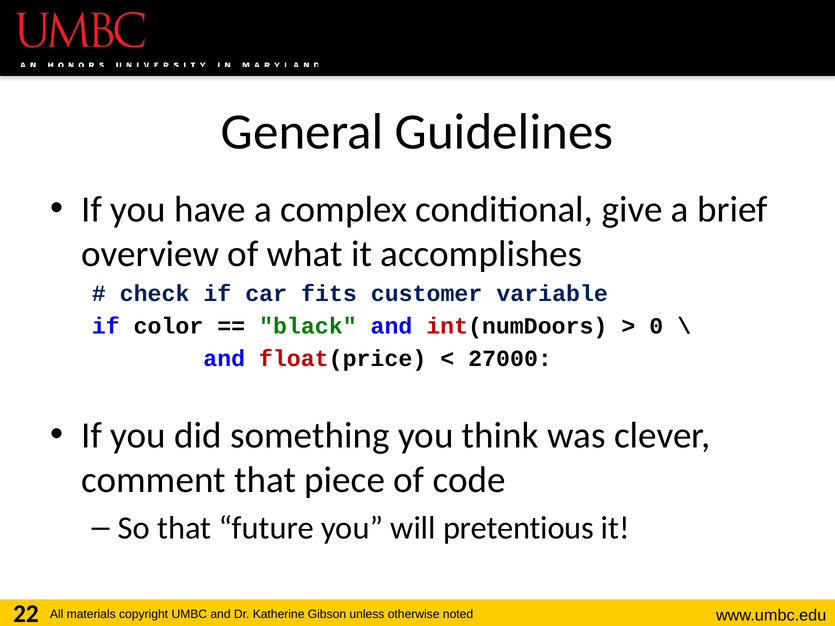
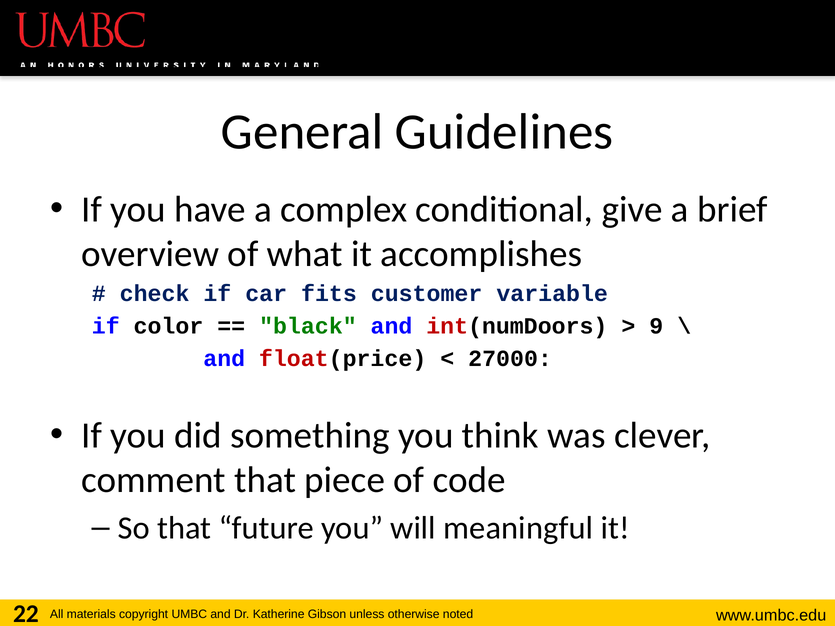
0: 0 -> 9 (656, 326)
pretentious: pretentious -> meaningful (518, 528)
